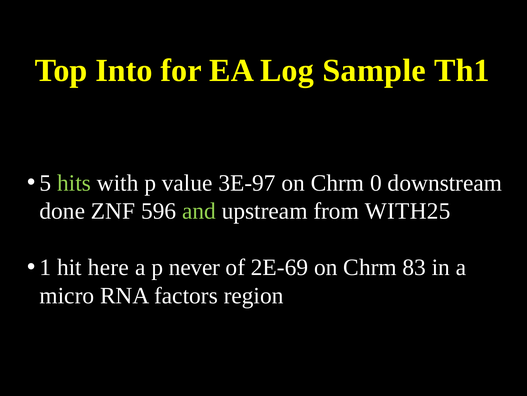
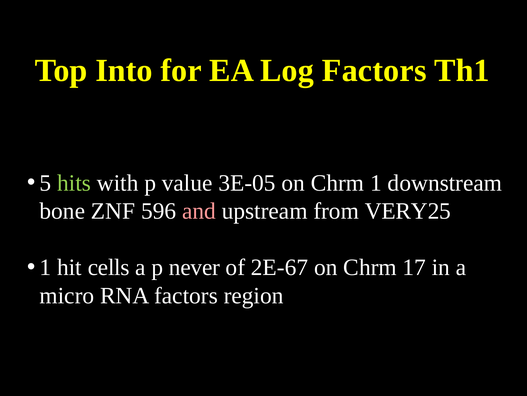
Log Sample: Sample -> Factors (374, 70)
3E-97: 3E-97 -> 3E-05 (247, 183)
0: 0 -> 1 (376, 183)
done: done -> bone (62, 211)
and colour: light green -> pink (199, 211)
WITH25: WITH25 -> VERY25 (408, 211)
here: here -> cells (109, 267)
2E-69: 2E-69 -> 2E-67 (280, 267)
83: 83 -> 17 (414, 267)
